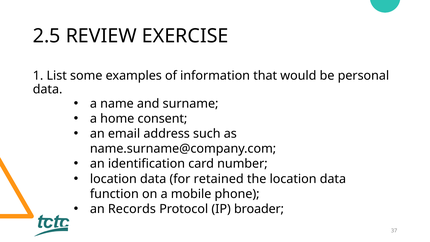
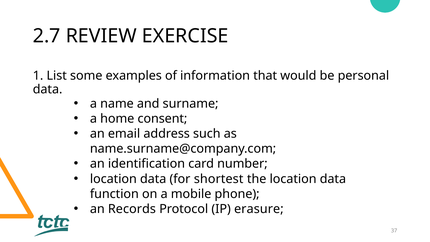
2.5: 2.5 -> 2.7 (47, 36)
retained: retained -> shortest (219, 179)
broader: broader -> erasure (259, 209)
